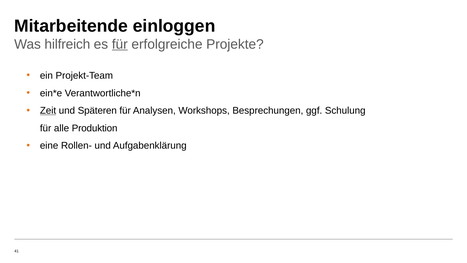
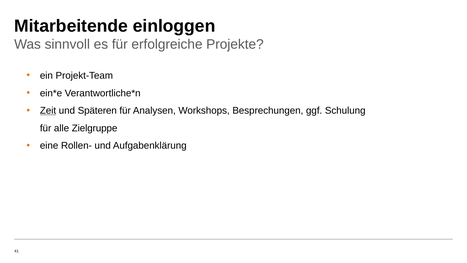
hilfreich: hilfreich -> sinnvoll (67, 44)
für underline: present -> none (120, 44)
Produktion: Produktion -> Zielgruppe (95, 128)
